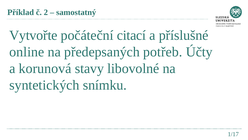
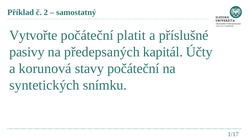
citací: citací -> platit (131, 35)
online: online -> pasivy (27, 52)
potřeb: potřeb -> kapitál (163, 52)
stavy libovolné: libovolné -> počáteční (133, 68)
